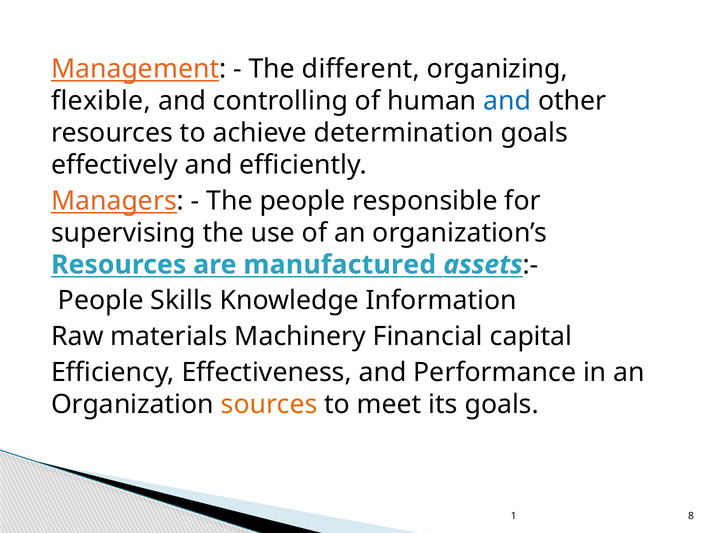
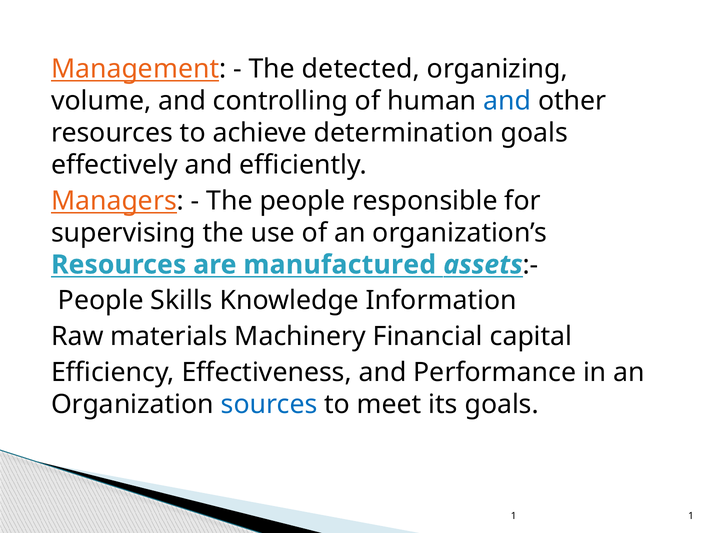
different: different -> detected (361, 69)
flexible: flexible -> volume (101, 101)
sources colour: orange -> blue (269, 405)
1 8: 8 -> 1 (691, 516)
